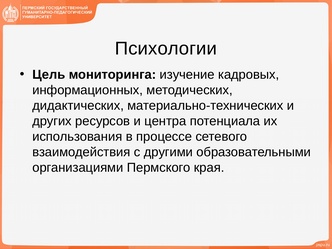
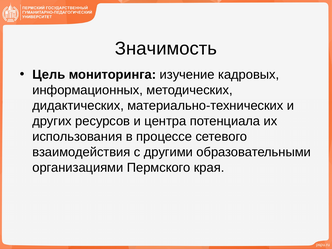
Психологии: Психологии -> Значимость (166, 48)
